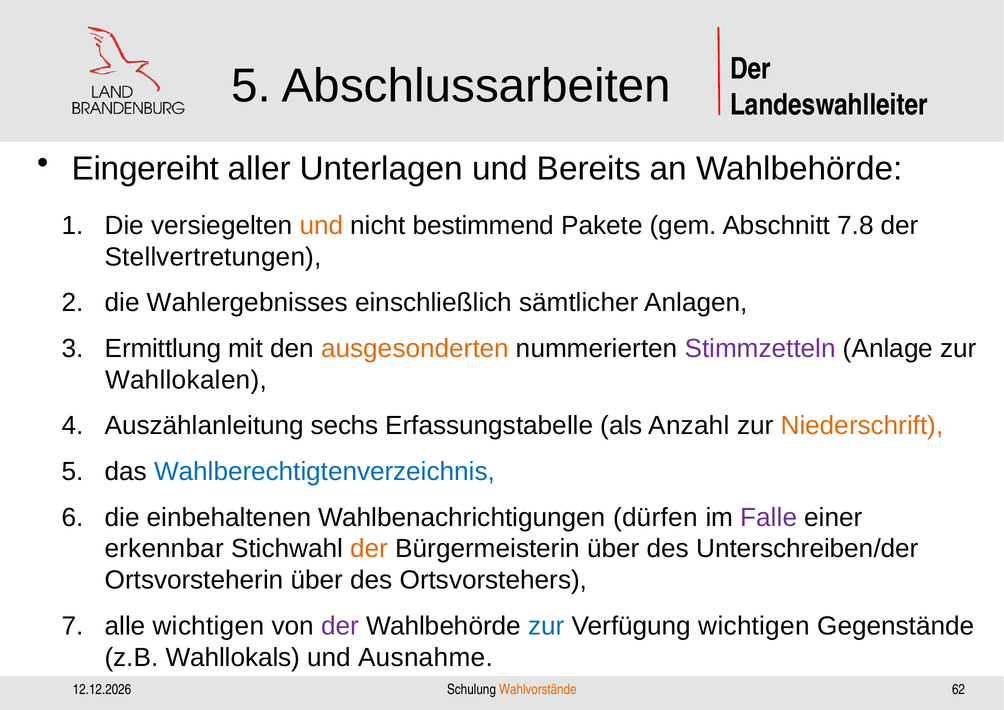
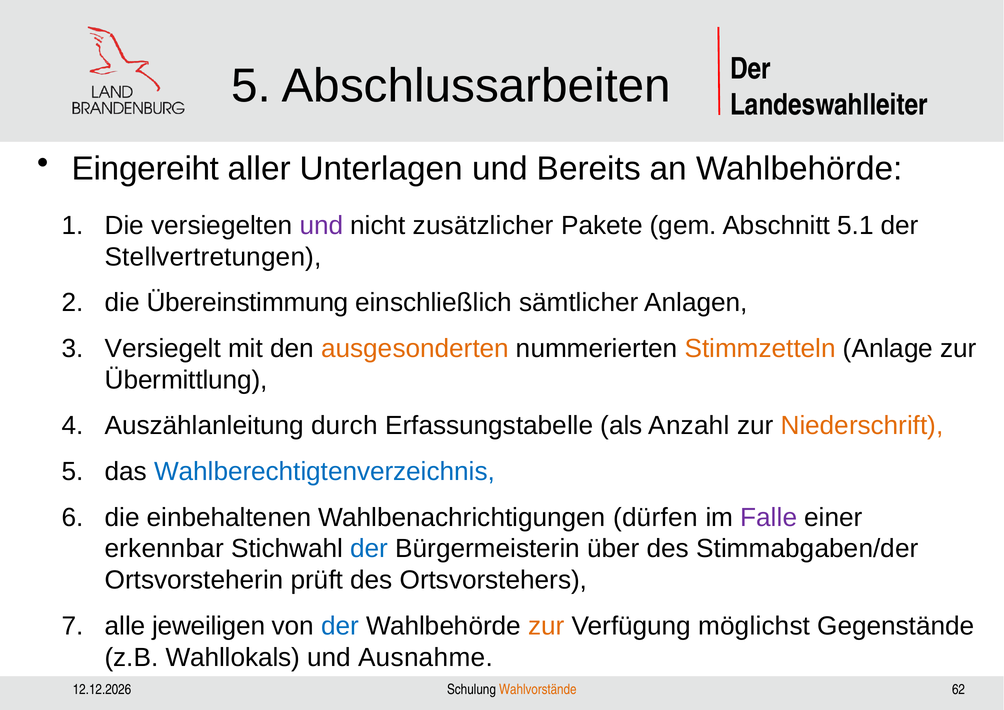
und colour: orange -> purple (321, 225)
bestimmend: bestimmend -> zusätzlicher (483, 225)
7.8: 7.8 -> 5.1 (855, 225)
Wahlergebnisses: Wahlergebnisses -> Übereinstimmung (248, 303)
Ermittlung: Ermittlung -> Versiegelt (163, 348)
Stimmzetteln colour: purple -> orange (760, 348)
Wahllokalen: Wahllokalen -> Übermittlung (186, 380)
sechs: sechs -> durch (344, 426)
der colour: orange -> blue (369, 549)
Unterschreiben/der: Unterschreiben/der -> Stimmabgaben/der (807, 549)
Ortsvorsteherin über: über -> prüft (317, 580)
alle wichtigen: wichtigen -> jeweiligen (209, 626)
der colour: purple -> blue (340, 626)
zur colour: blue -> orange (546, 626)
Verfügung wichtigen: wichtigen -> möglichst (754, 626)
